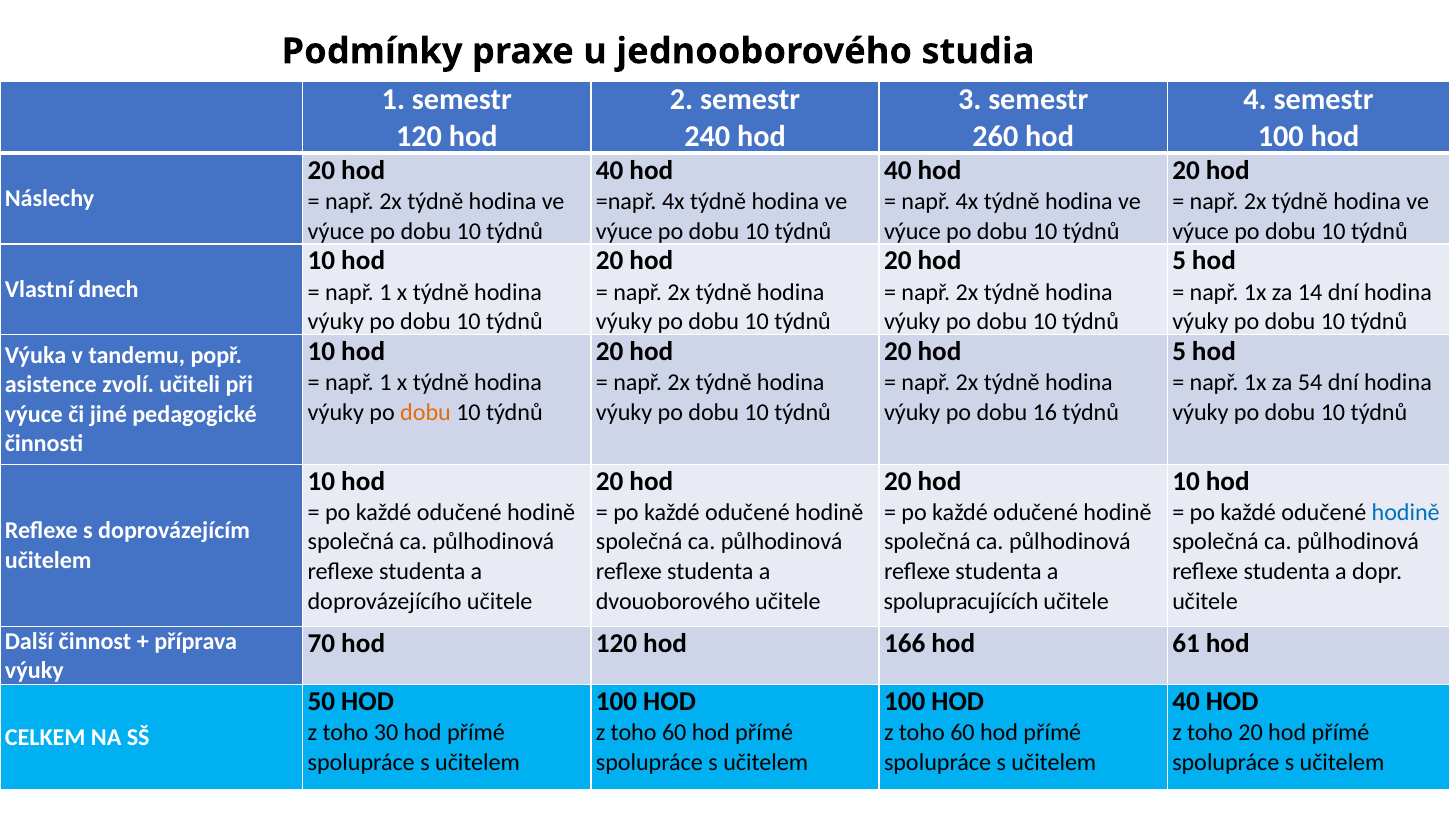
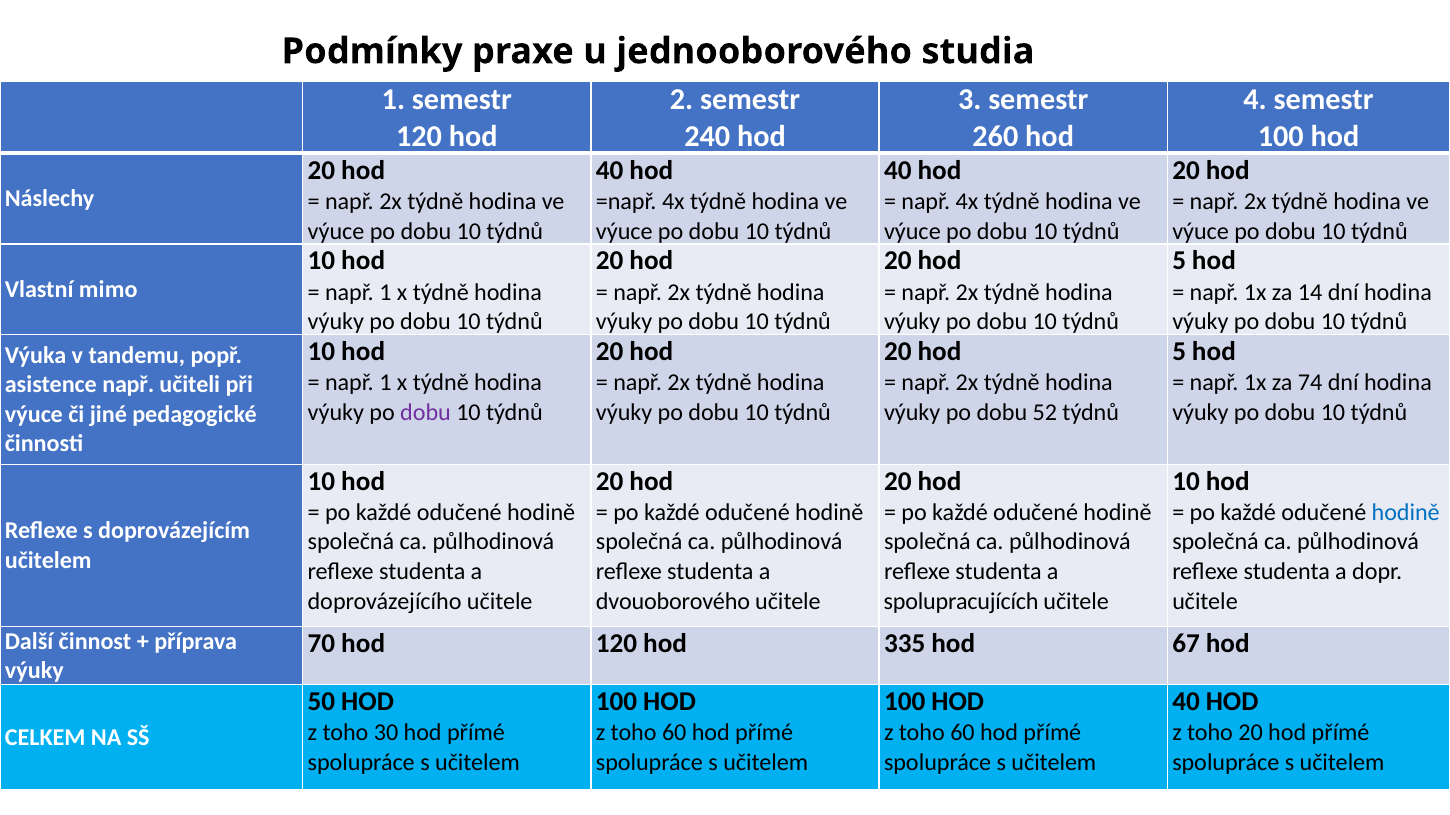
dnech: dnech -> mimo (108, 290)
54: 54 -> 74 (1310, 383)
asistence zvolí: zvolí -> např (128, 385)
dobu colour: orange -> purple (426, 413)
16: 16 -> 52 (1045, 413)
166: 166 -> 335 (905, 644)
61: 61 -> 67 (1186, 644)
